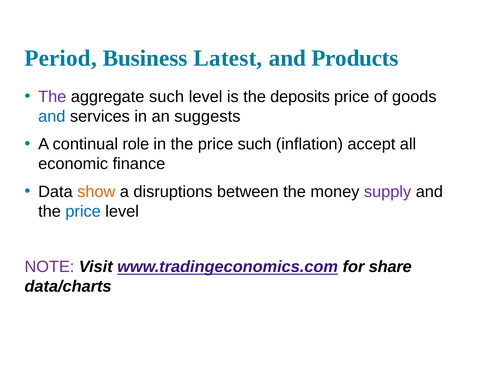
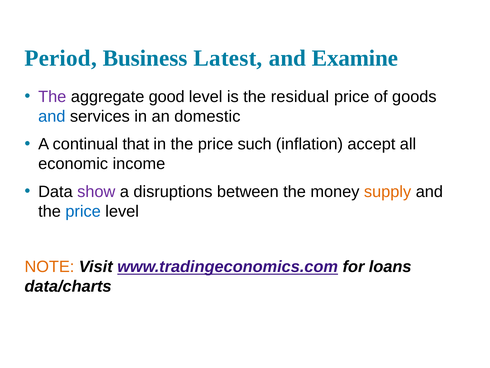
Products: Products -> Examine (355, 58)
aggregate such: such -> good (167, 97)
deposits: deposits -> residual (300, 97)
suggests: suggests -> domestic (207, 116)
role: role -> that (136, 144)
finance: finance -> income (139, 164)
show colour: orange -> purple (96, 191)
supply colour: purple -> orange (388, 191)
NOTE colour: purple -> orange (49, 267)
share: share -> loans (390, 267)
